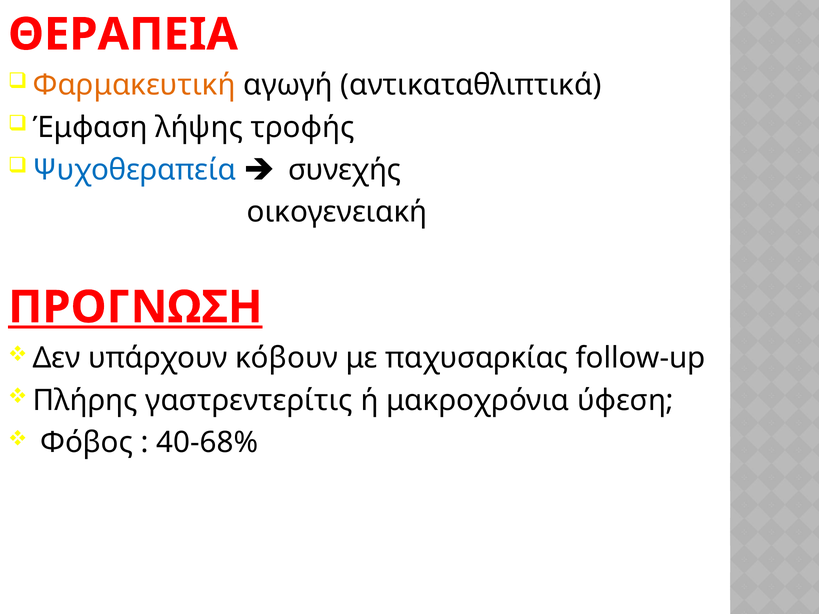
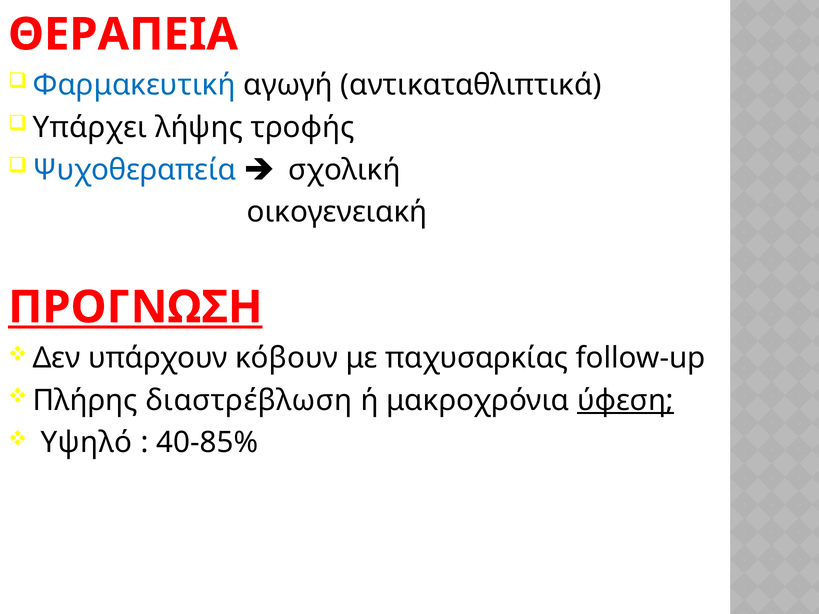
Φαρμακευτική colour: orange -> blue (134, 85)
Έμφαση: Έμφαση -> Υπάρχει (90, 128)
συνεχής: συνεχής -> σχολική (345, 170)
γαστρεντερίτις: γαστρεντερίτις -> διαστρέβλωση (249, 401)
ύφεση underline: none -> present (625, 401)
Φόβος: Φόβος -> Υψηλό (87, 443)
40-68%: 40-68% -> 40-85% (207, 443)
